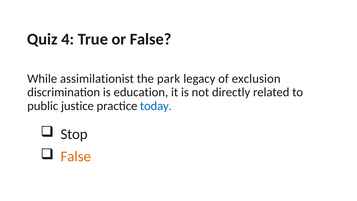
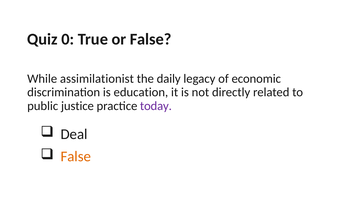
4: 4 -> 0 (68, 39)
park: park -> daily (169, 79)
exclusion: exclusion -> economic (256, 79)
today colour: blue -> purple (156, 106)
Stop: Stop -> Deal (74, 134)
